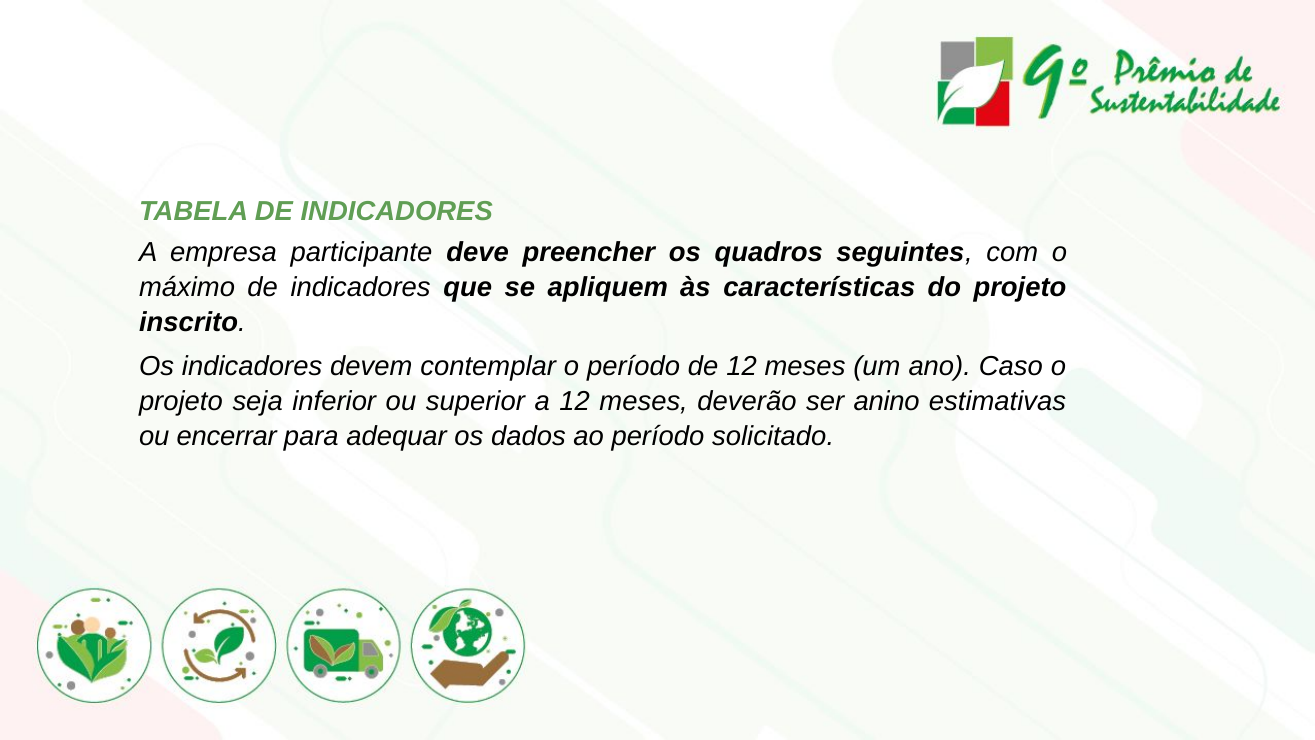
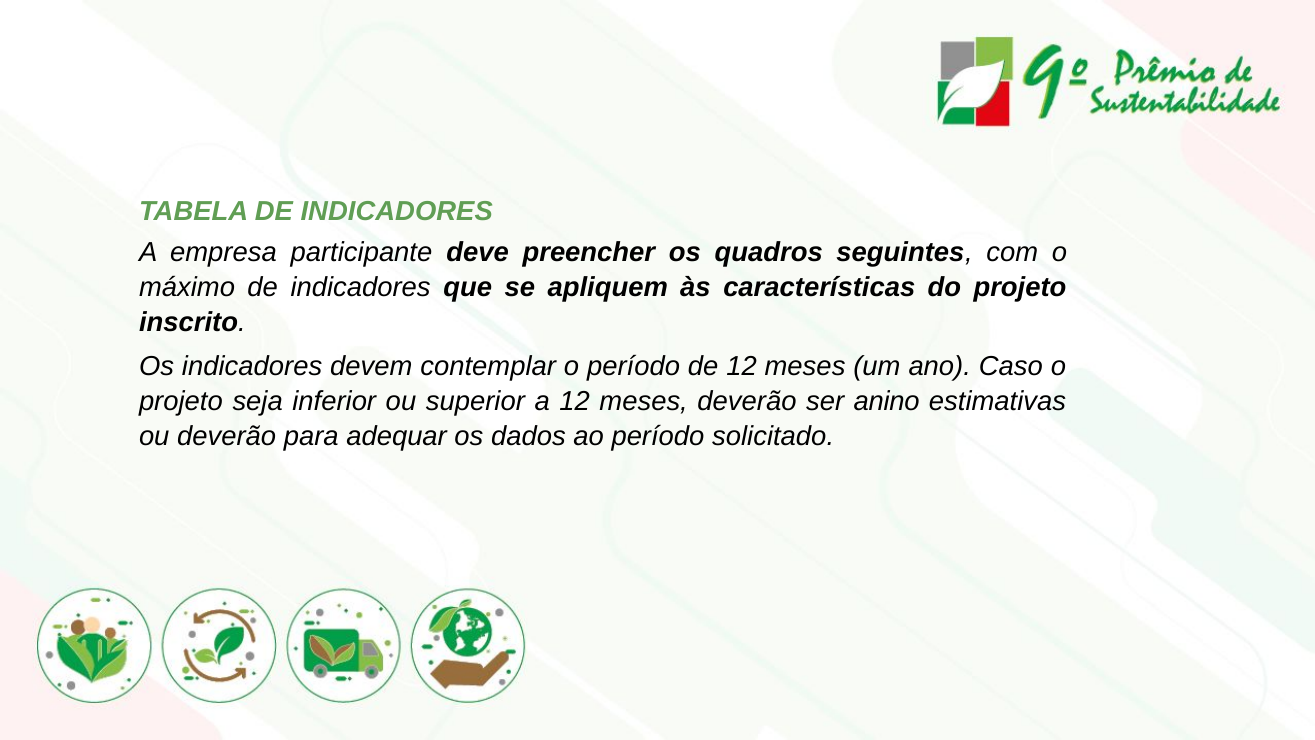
ou encerrar: encerrar -> deverão (227, 436)
